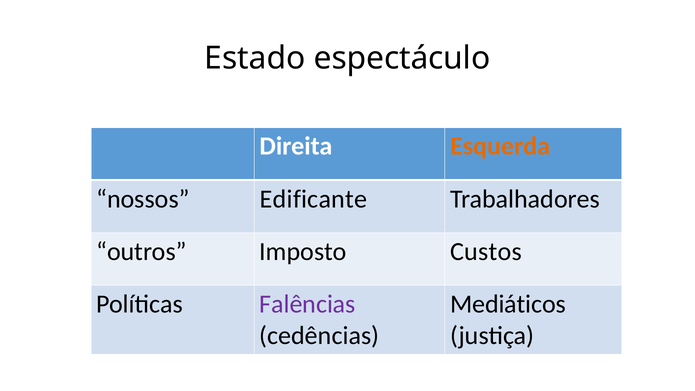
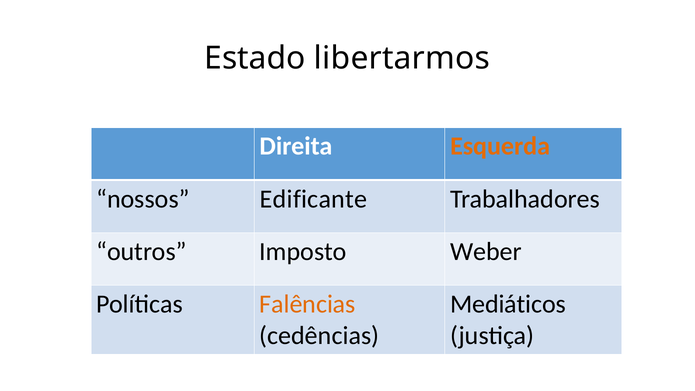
espectáculo: espectáculo -> libertarmos (402, 58)
Custos: Custos -> Weber (486, 251)
Falências colour: purple -> orange (307, 304)
